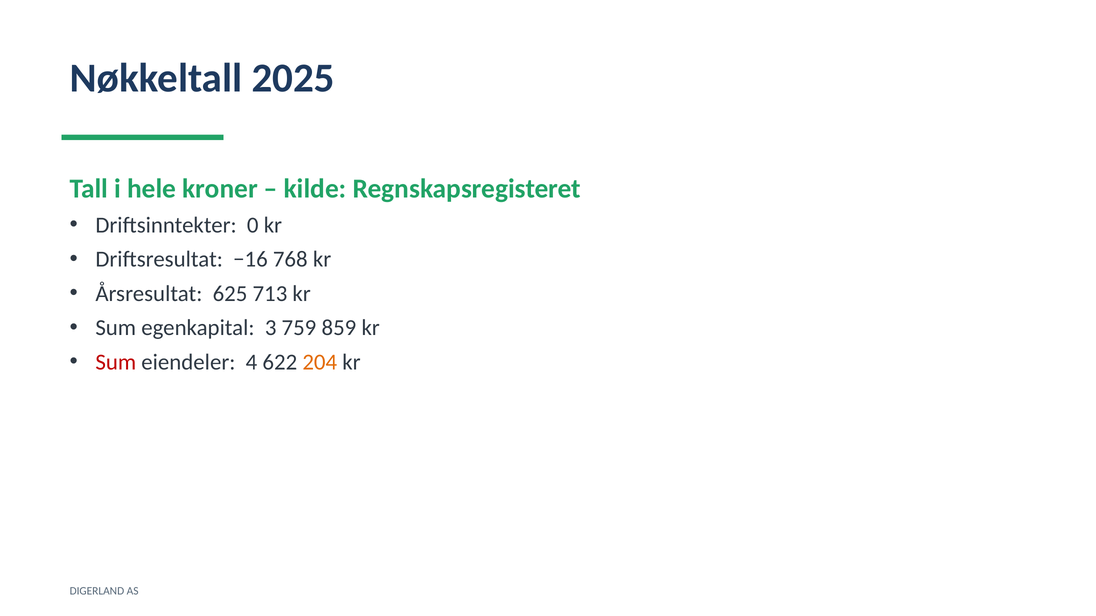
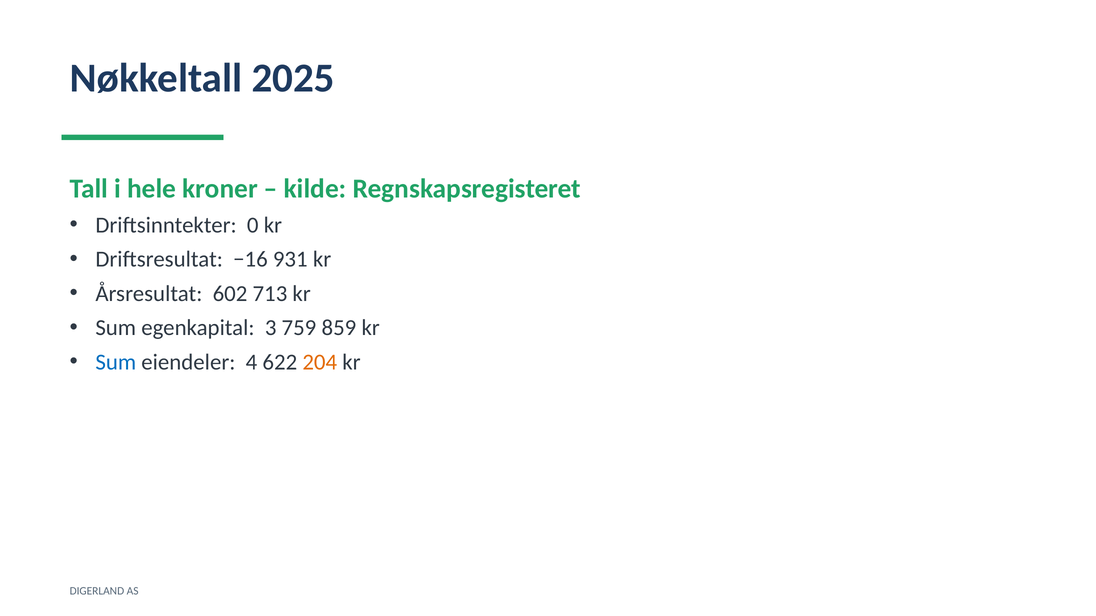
768: 768 -> 931 (290, 260)
625: 625 -> 602 (230, 294)
Sum colour: red -> blue (116, 362)
